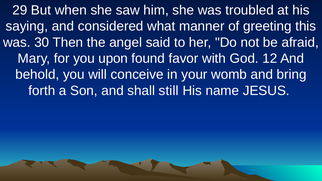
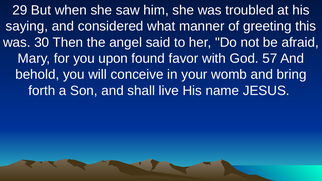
12: 12 -> 57 (270, 58)
still: still -> live (169, 91)
